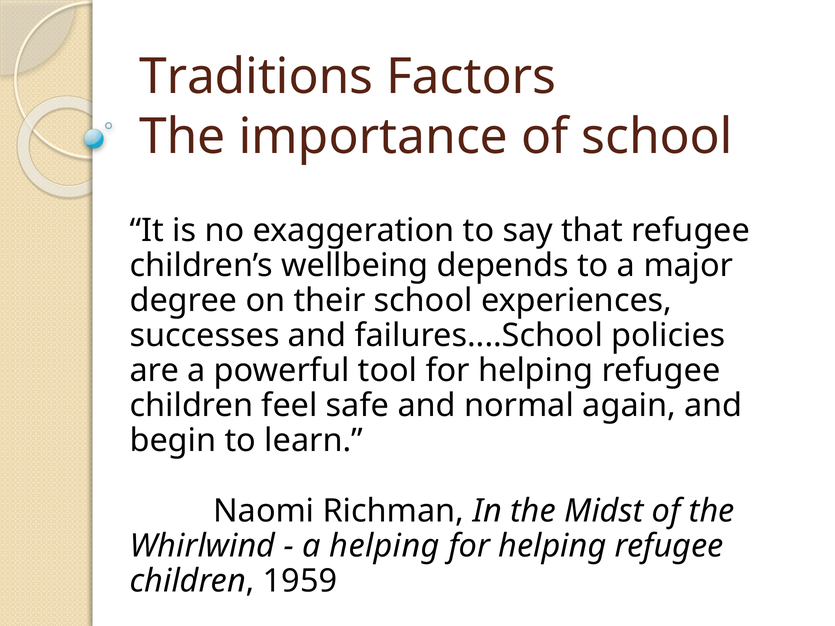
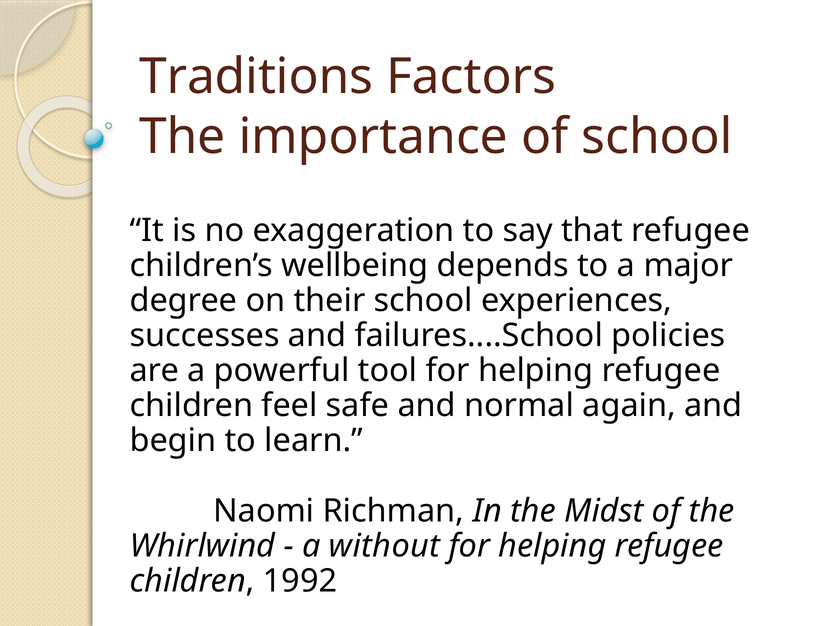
a helping: helping -> without (384, 546)
1959: 1959 -> 1992 (300, 581)
